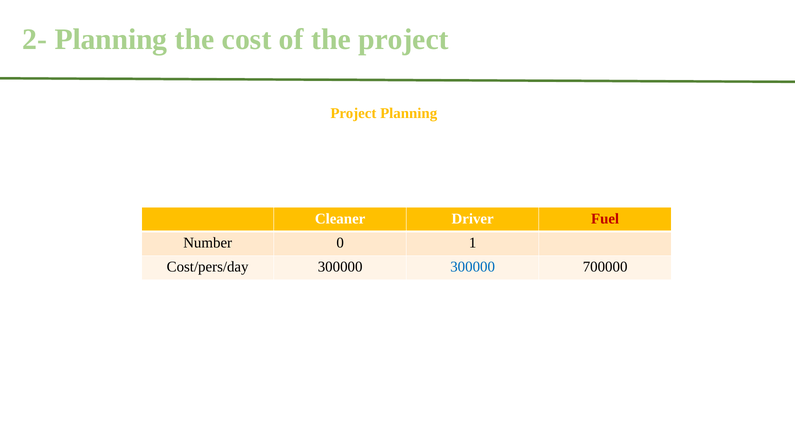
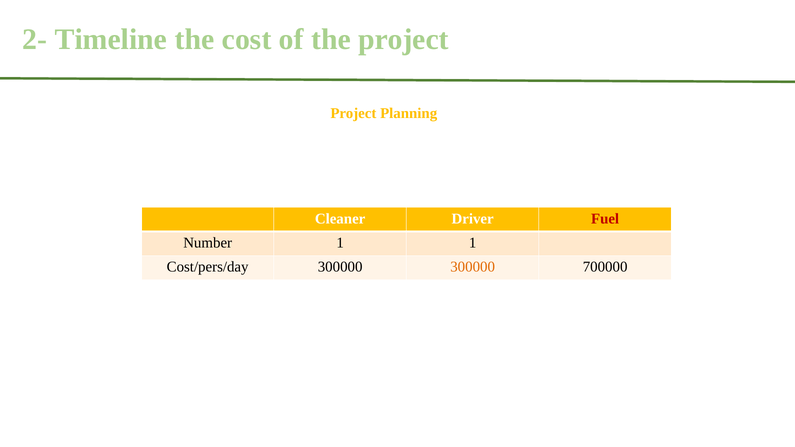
2- Planning: Planning -> Timeline (111, 39)
Number 0: 0 -> 1 (340, 243)
300000 colour: blue -> orange (473, 267)
